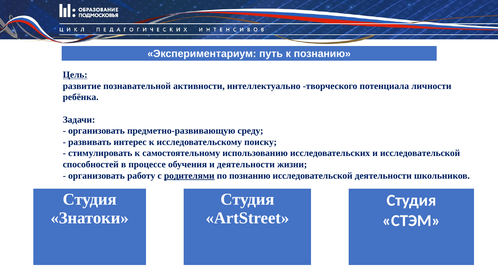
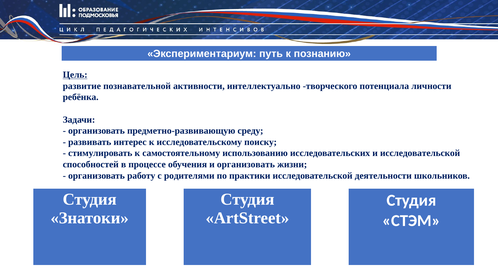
и деятельности: деятельности -> организовать (246, 165)
родителями underline: present -> none (189, 176)
по познанию: познанию -> практики (250, 176)
